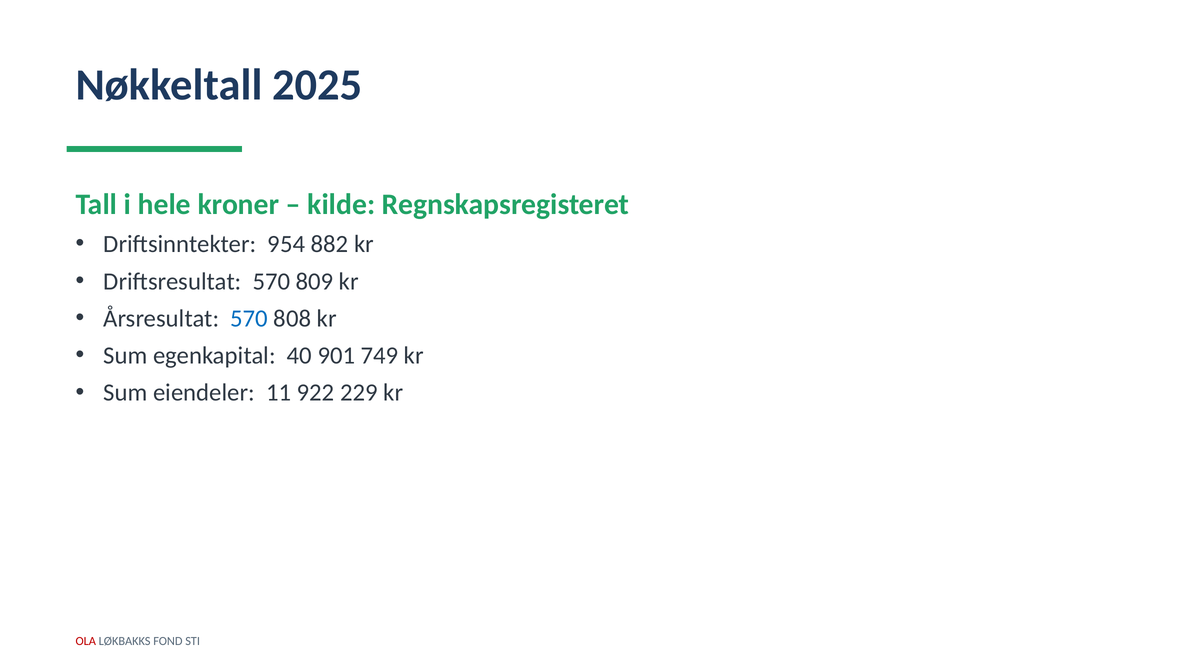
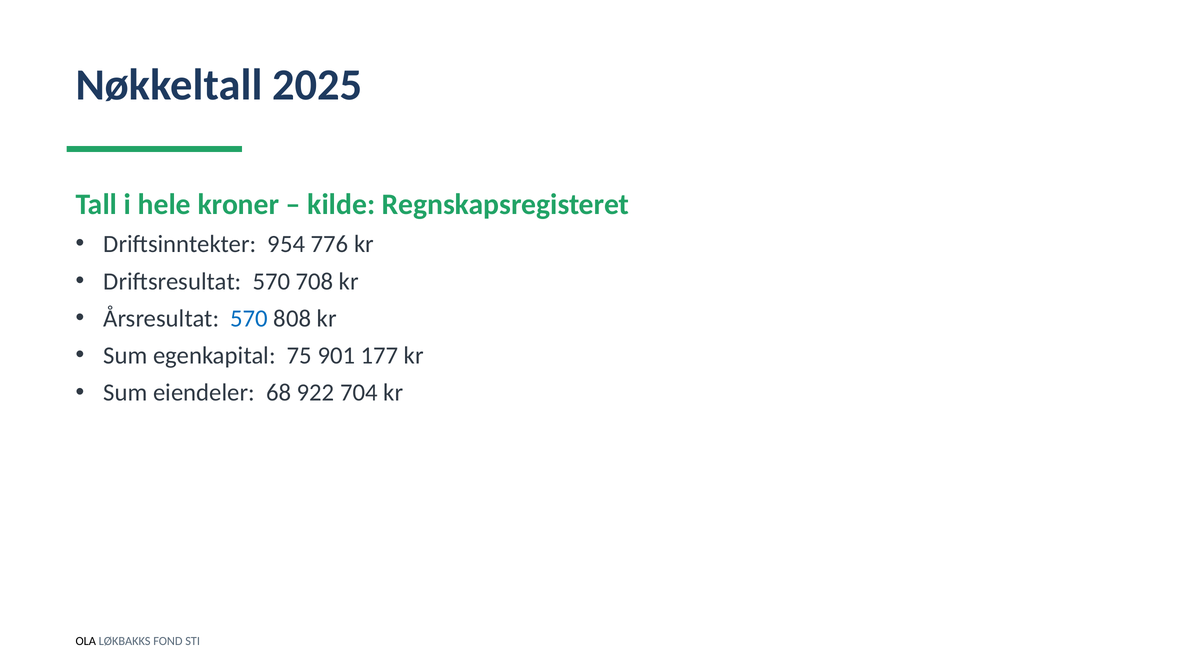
882: 882 -> 776 (330, 244)
809: 809 -> 708 (315, 281)
40: 40 -> 75 (299, 355)
749: 749 -> 177 (380, 355)
11: 11 -> 68 (279, 393)
229: 229 -> 704 (359, 393)
OLA colour: red -> black (86, 641)
